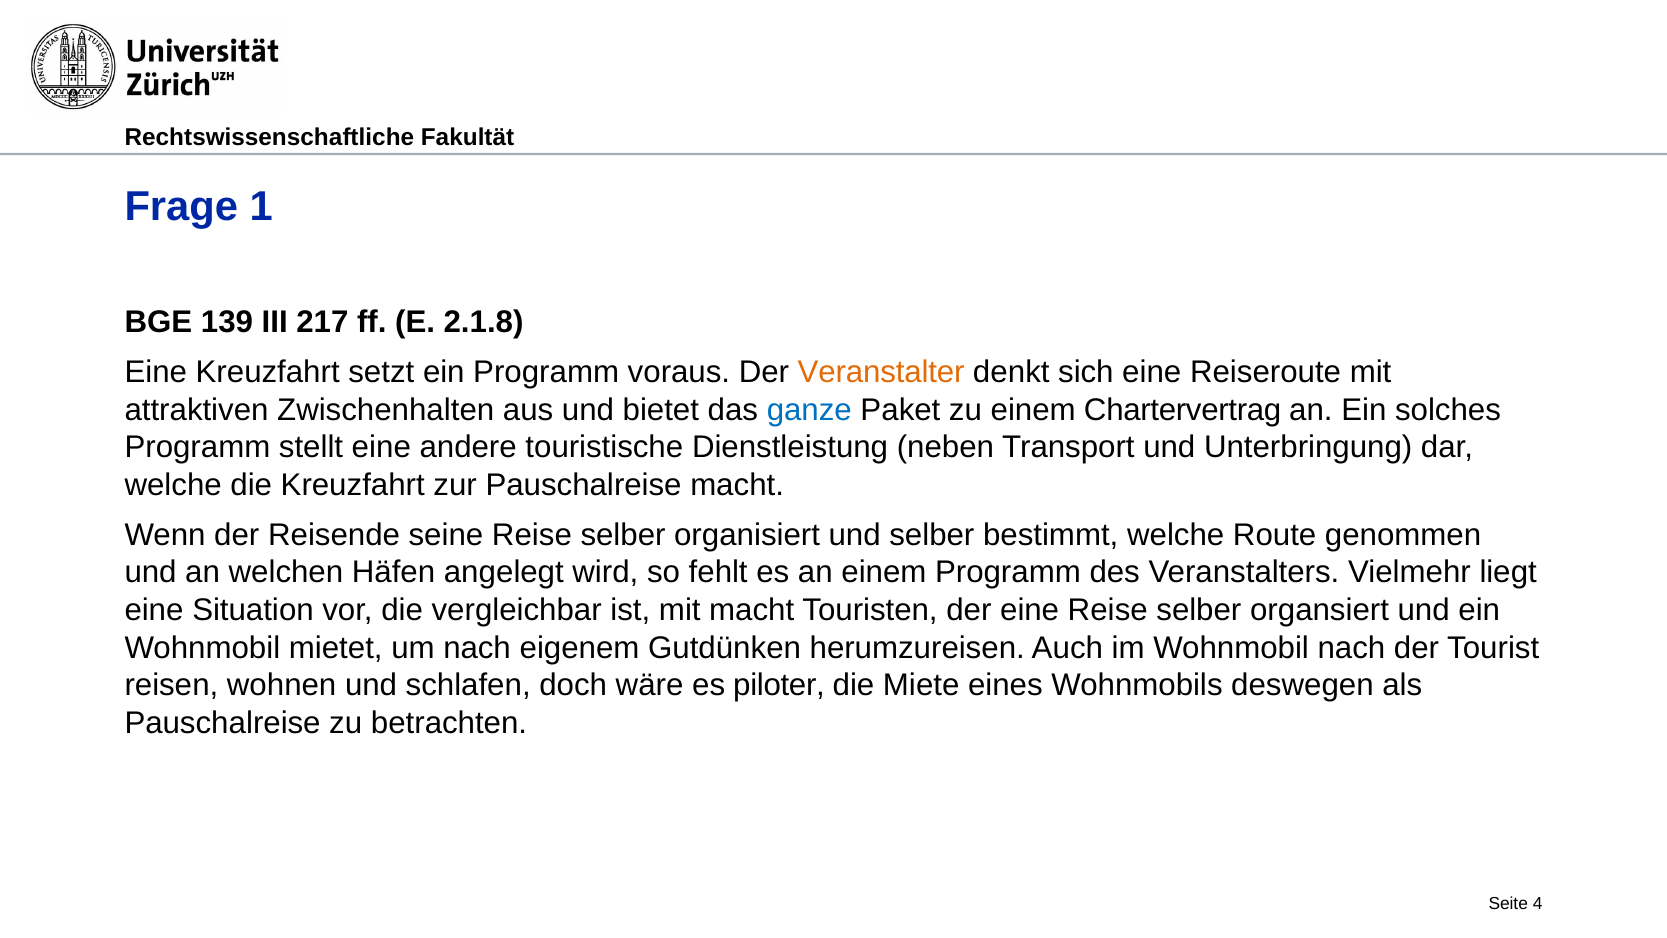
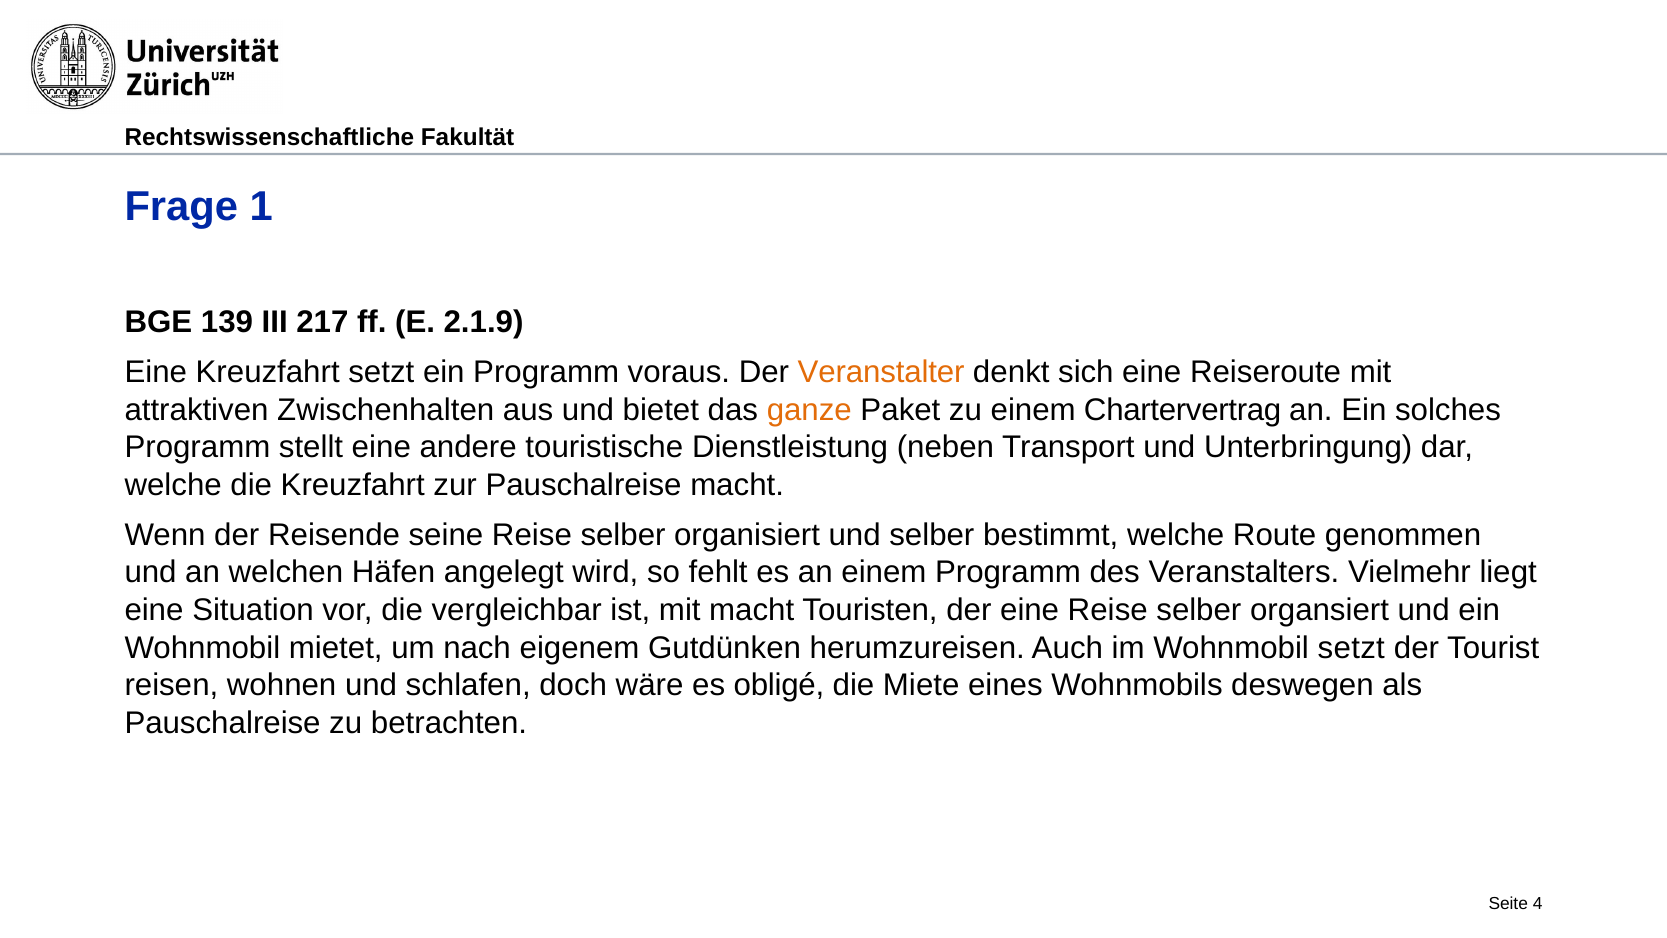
2.1.8: 2.1.8 -> 2.1.9 (484, 322)
ganze colour: blue -> orange (809, 410)
Wohnmobil nach: nach -> setzt (1351, 647)
piloter: piloter -> obligé (779, 685)
